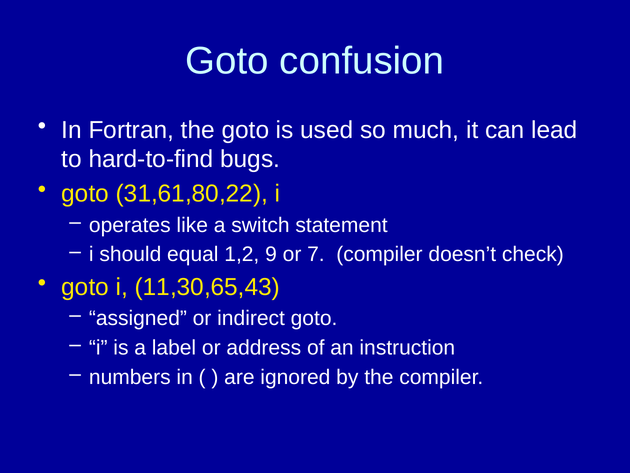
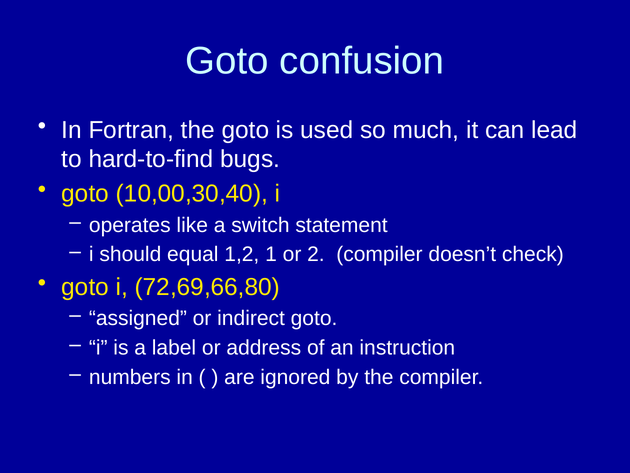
31,61,80,22: 31,61,80,22 -> 10,00,30,40 (192, 194)
9: 9 -> 1 (271, 254)
7: 7 -> 2 (316, 254)
11,30,65,43: 11,30,65,43 -> 72,69,66,80 (207, 287)
